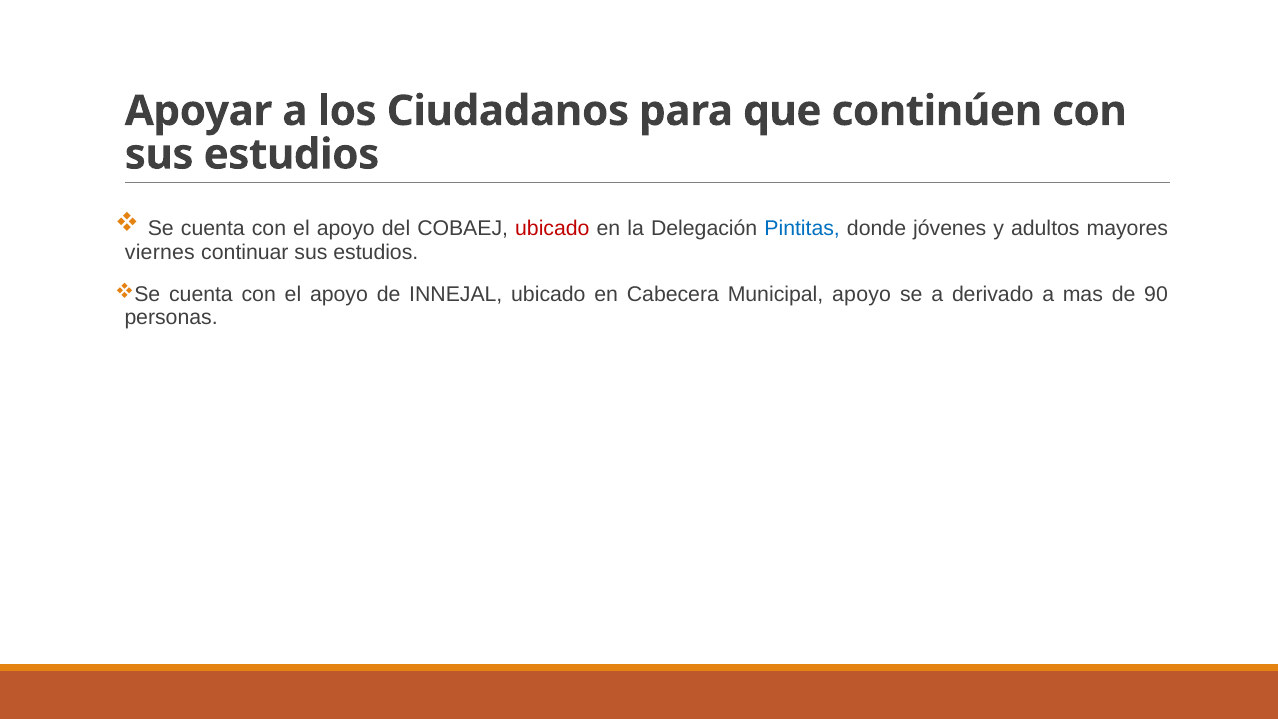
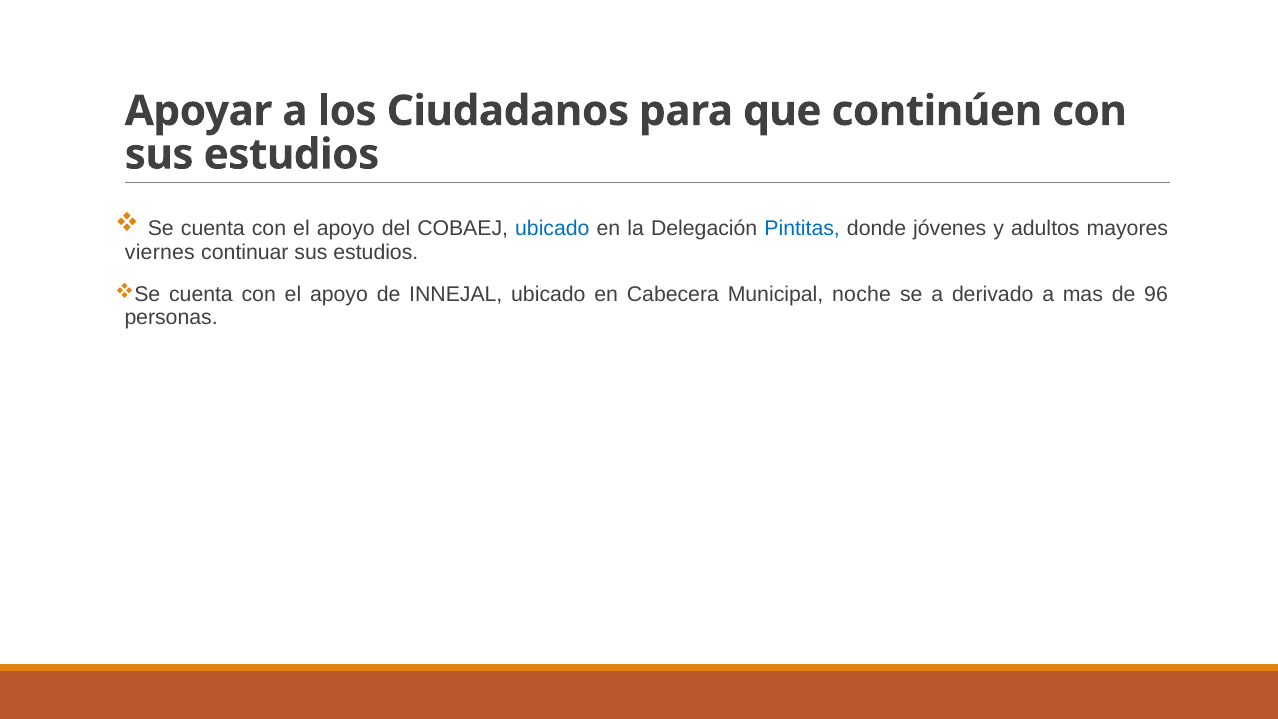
ubicado colour: red -> blue (552, 229)
Municipal apoyo: apoyo -> noche (862, 294)
90: 90 -> 96 (1156, 294)
